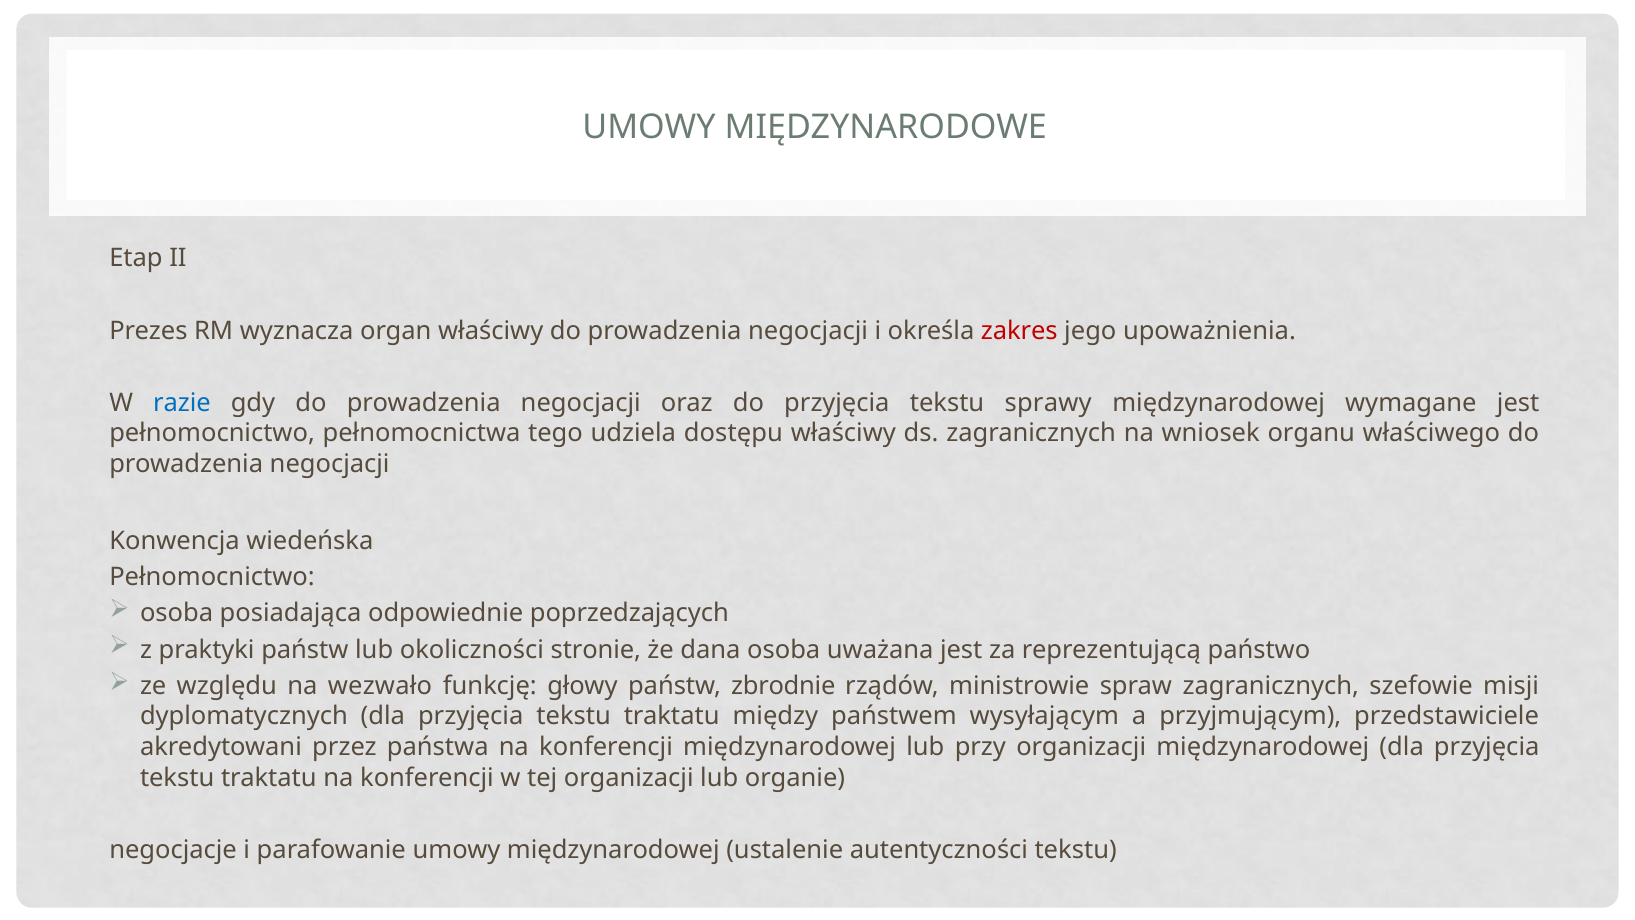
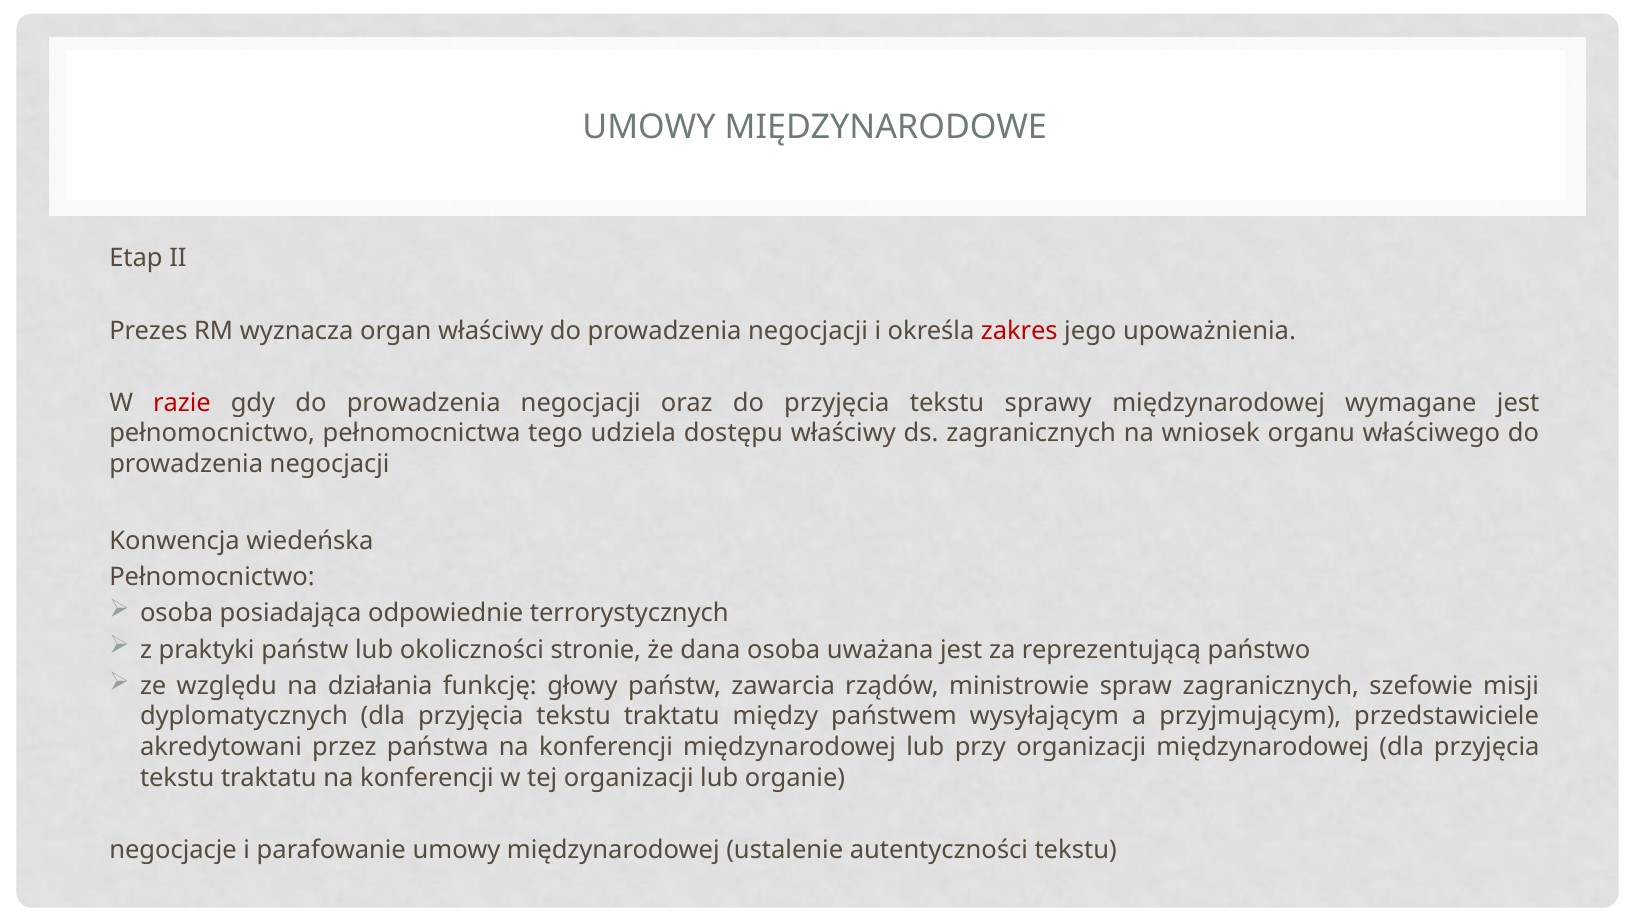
razie colour: blue -> red (182, 403)
poprzedzających: poprzedzających -> terrorystycznych (629, 613)
wezwało: wezwało -> działania (380, 685)
zbrodnie: zbrodnie -> zawarcia (783, 685)
